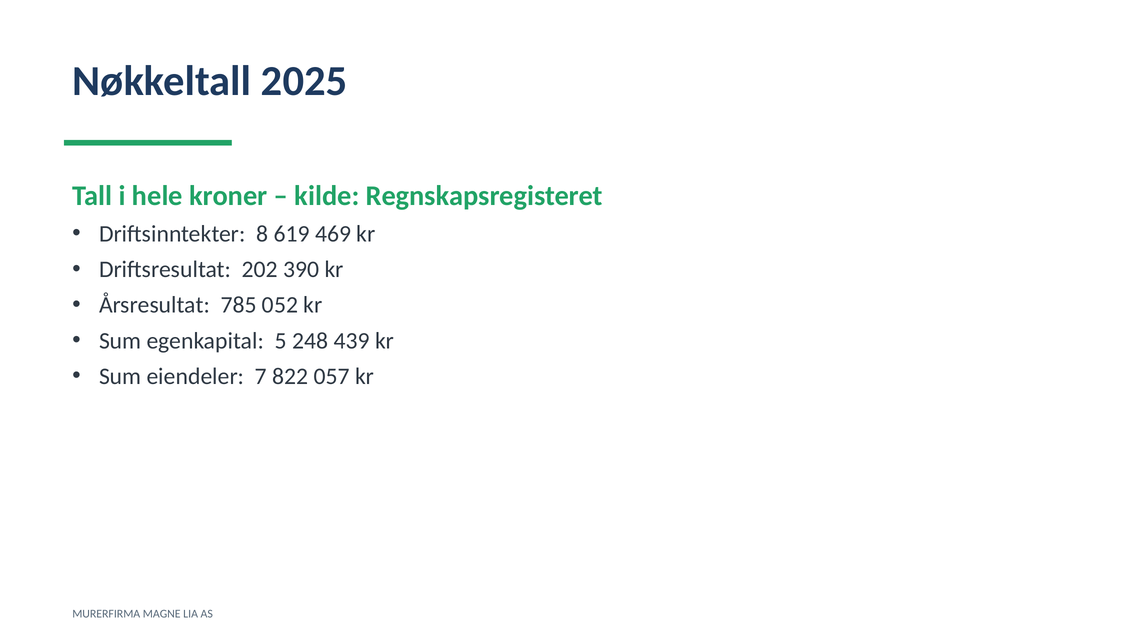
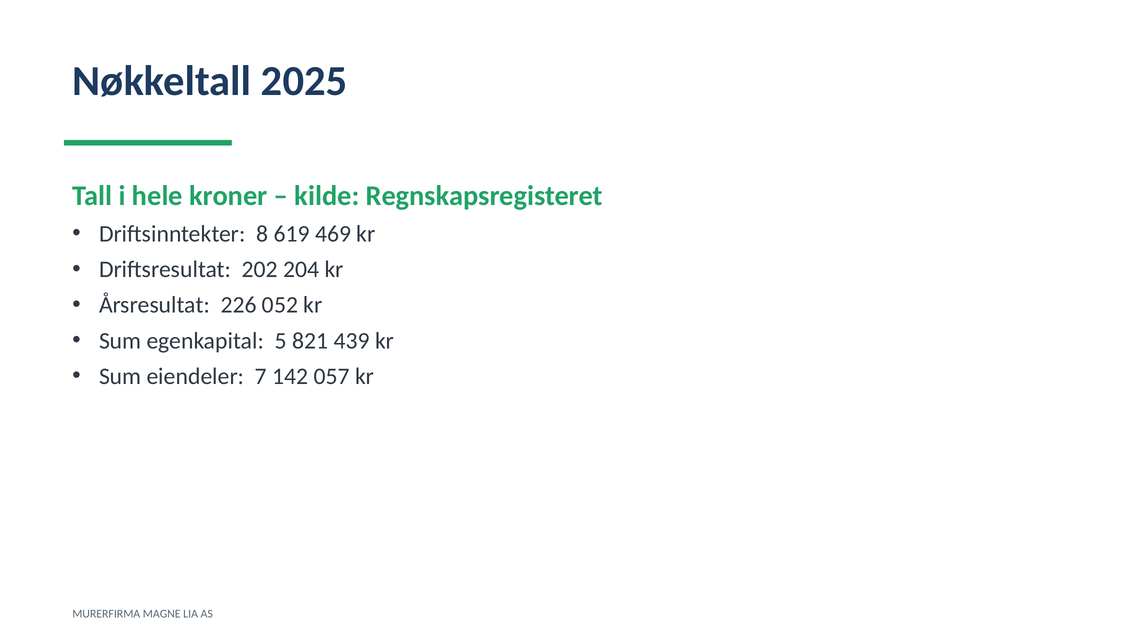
390: 390 -> 204 (301, 269)
785: 785 -> 226 (239, 305)
248: 248 -> 821 (310, 340)
822: 822 -> 142 (290, 376)
